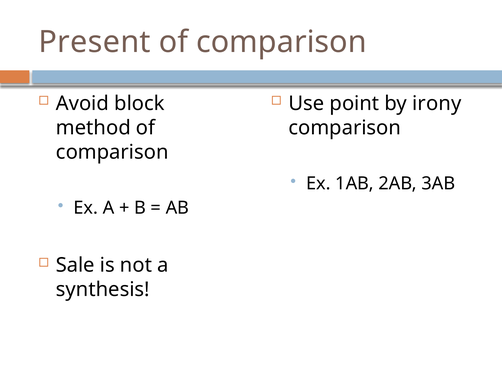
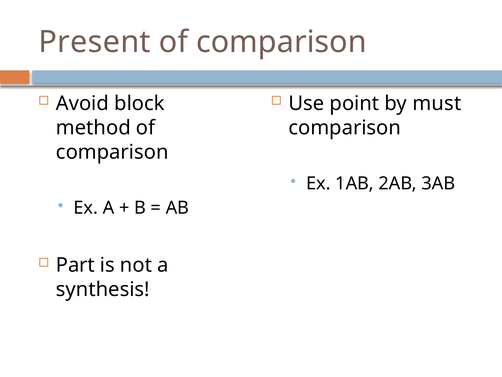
irony: irony -> must (437, 103)
Sale: Sale -> Part (75, 265)
